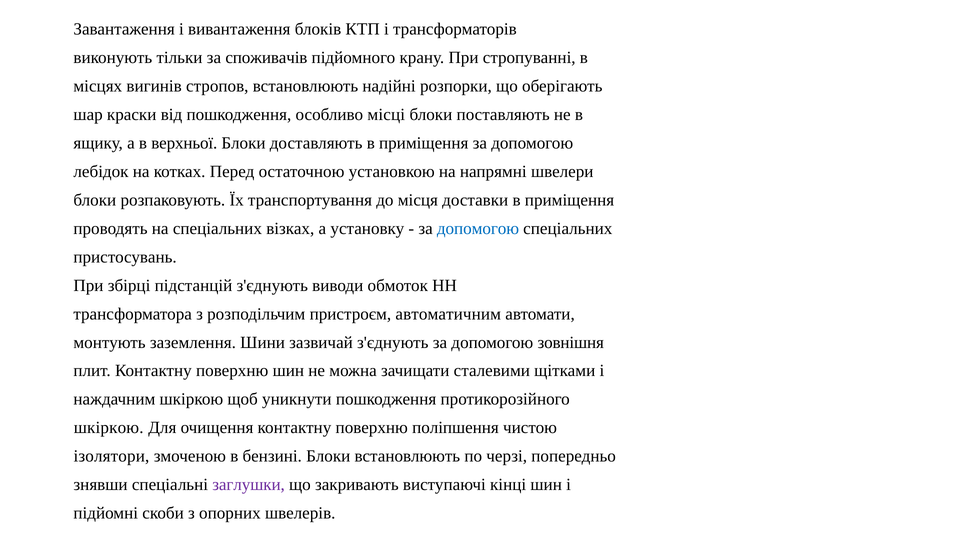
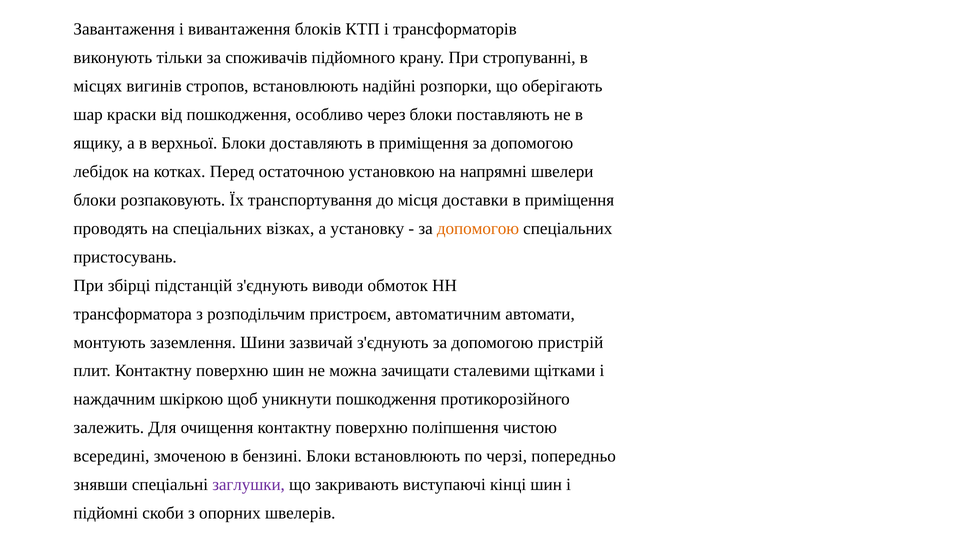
місці: місці -> через (386, 115)
допомогою colour: blue -> orange (478, 229)
зовнішня: зовнішня -> пристрій (571, 343)
шкіркою: шкіркою -> залежить (109, 428)
ізолятори: ізолятори -> всередині (111, 457)
